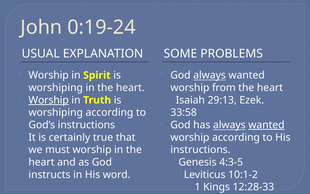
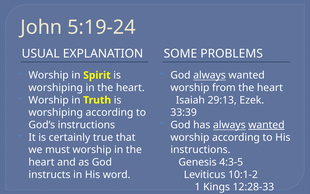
0:19-24: 0:19-24 -> 5:19-24 (101, 27)
Worship underline: present -> none (49, 100)
33:58: 33:58 -> 33:39 (184, 112)
